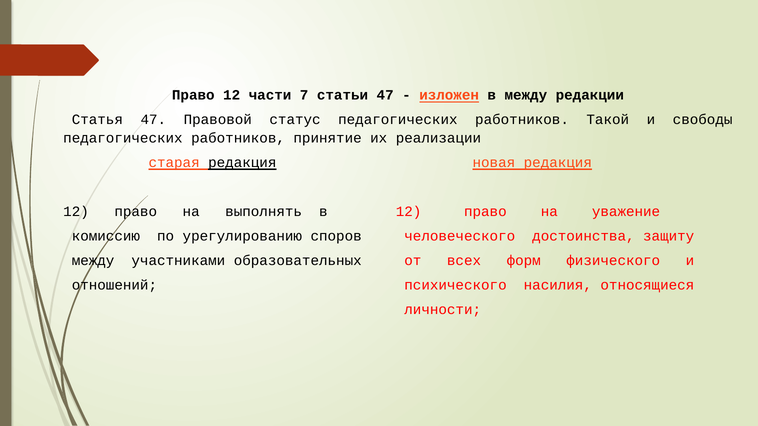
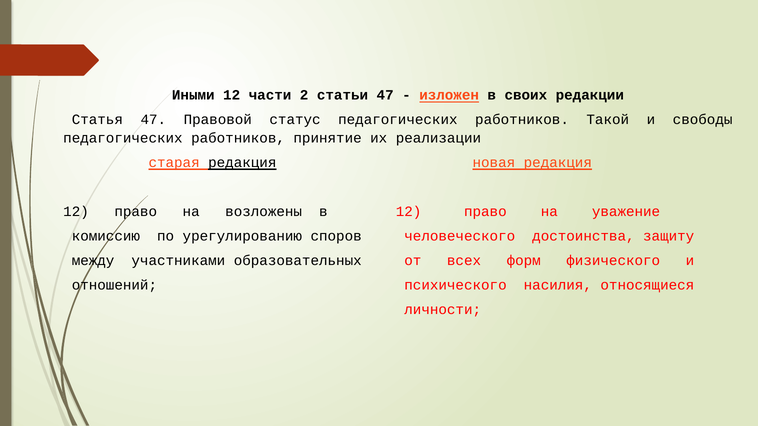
Право: Право -> Иными (193, 95)
7: 7 -> 2 (304, 95)
в между: между -> своих (526, 95)
выполнять: выполнять -> возложены (264, 212)
